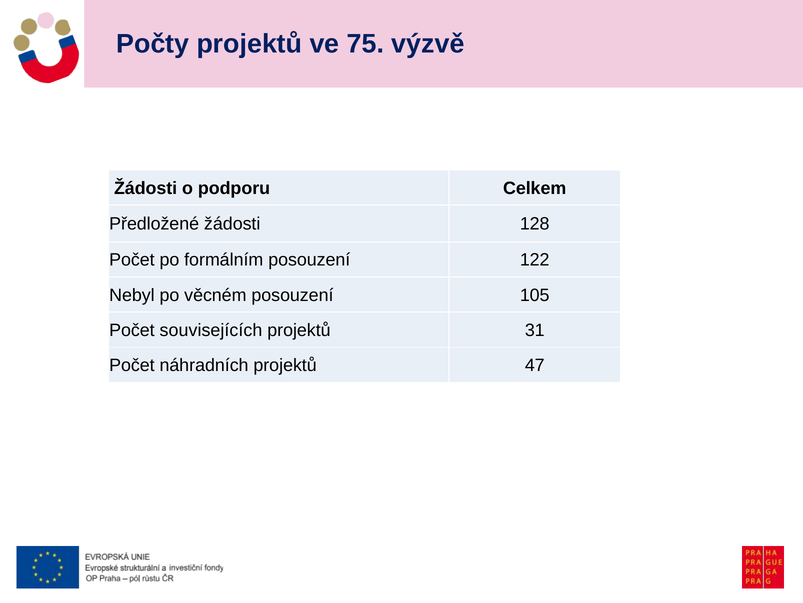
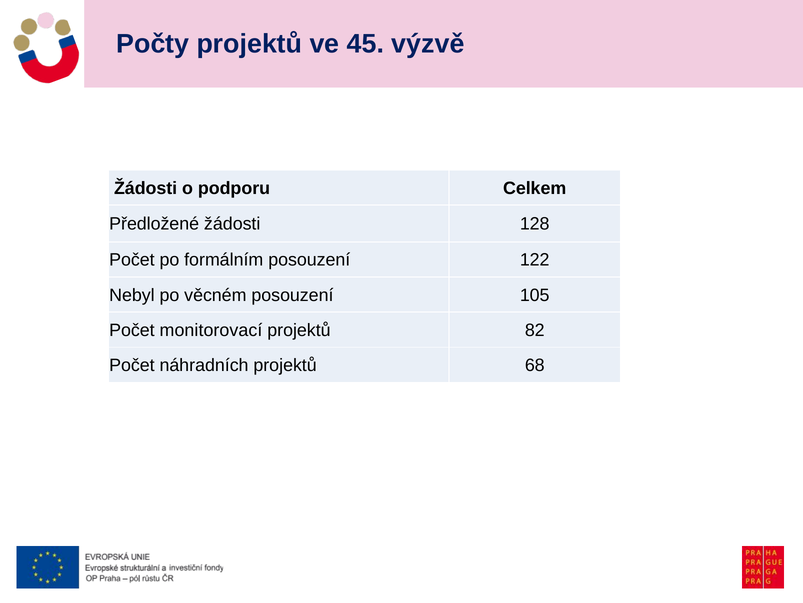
75: 75 -> 45 (365, 44)
souvisejících: souvisejících -> monitorovací (211, 330)
31: 31 -> 82 (535, 330)
47: 47 -> 68 (535, 365)
